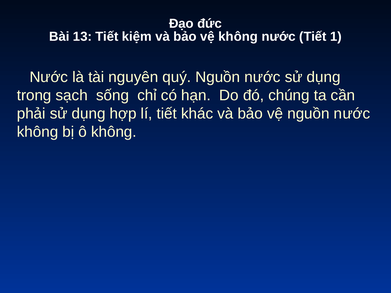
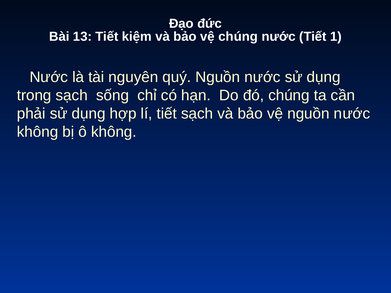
vệ không: không -> chúng (238, 37)
tiết khác: khác -> sạch (197, 114)
